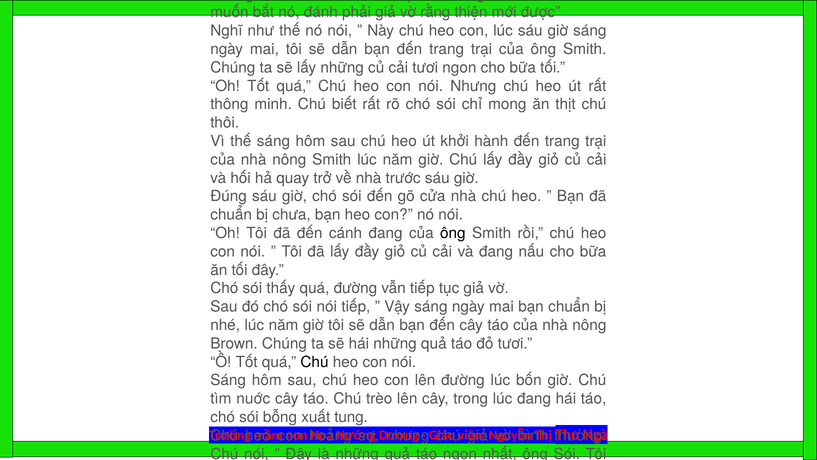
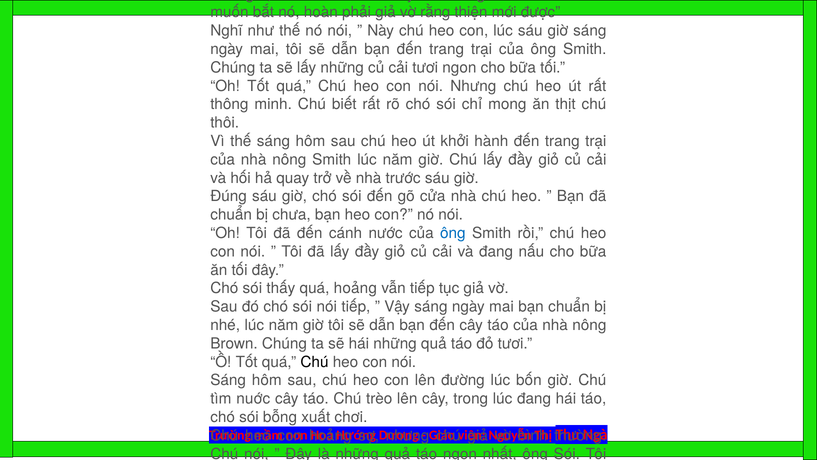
nó đánh: đánh -> hoàn (321, 12)
cánh đang: đang -> nước (386, 233)
ông colour: black -> blue (453, 233)
quá đường: đường -> hoảng (355, 288)
xuất tung: tung -> chơi (351, 417)
